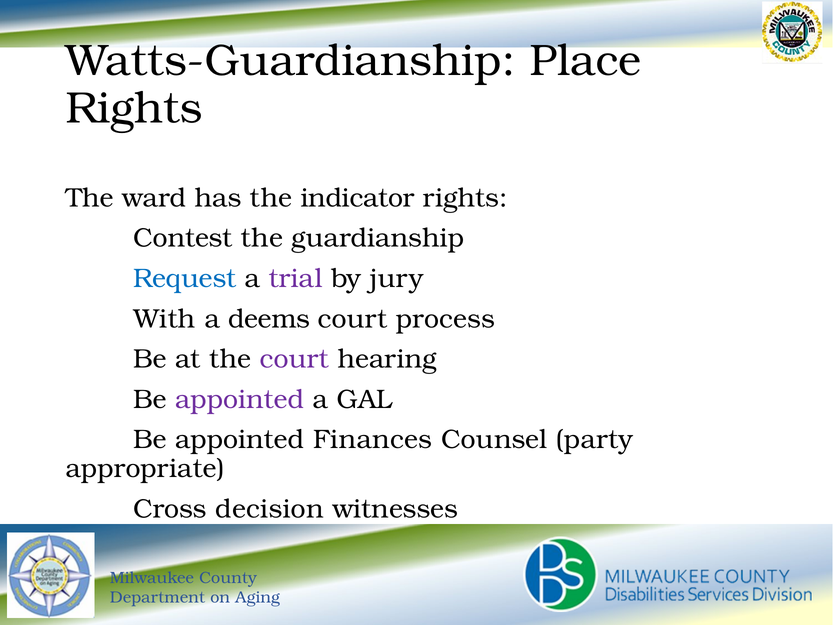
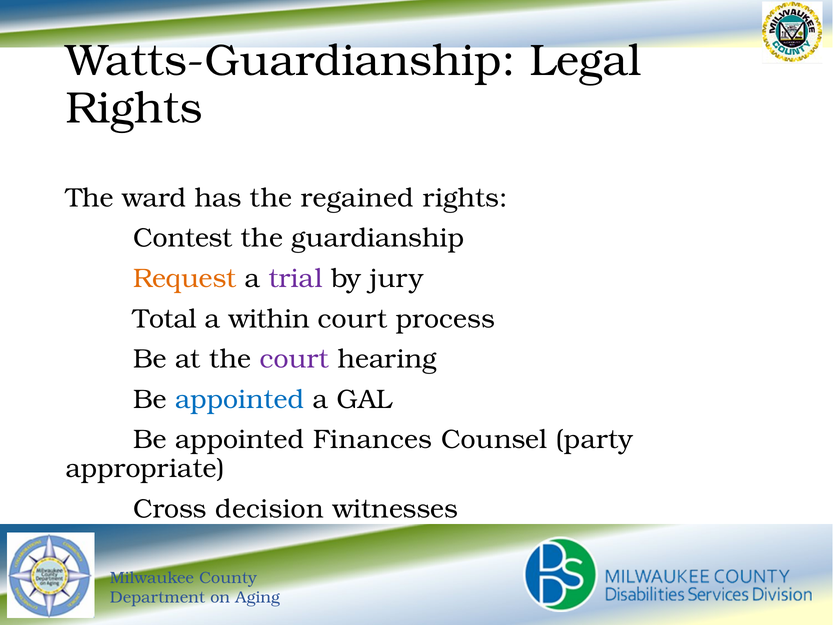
Place: Place -> Legal (586, 61)
indicator: indicator -> regained (357, 198)
Request colour: blue -> orange (185, 278)
With: With -> Total (165, 319)
deems: deems -> within (269, 319)
appointed colour: purple -> blue (240, 399)
